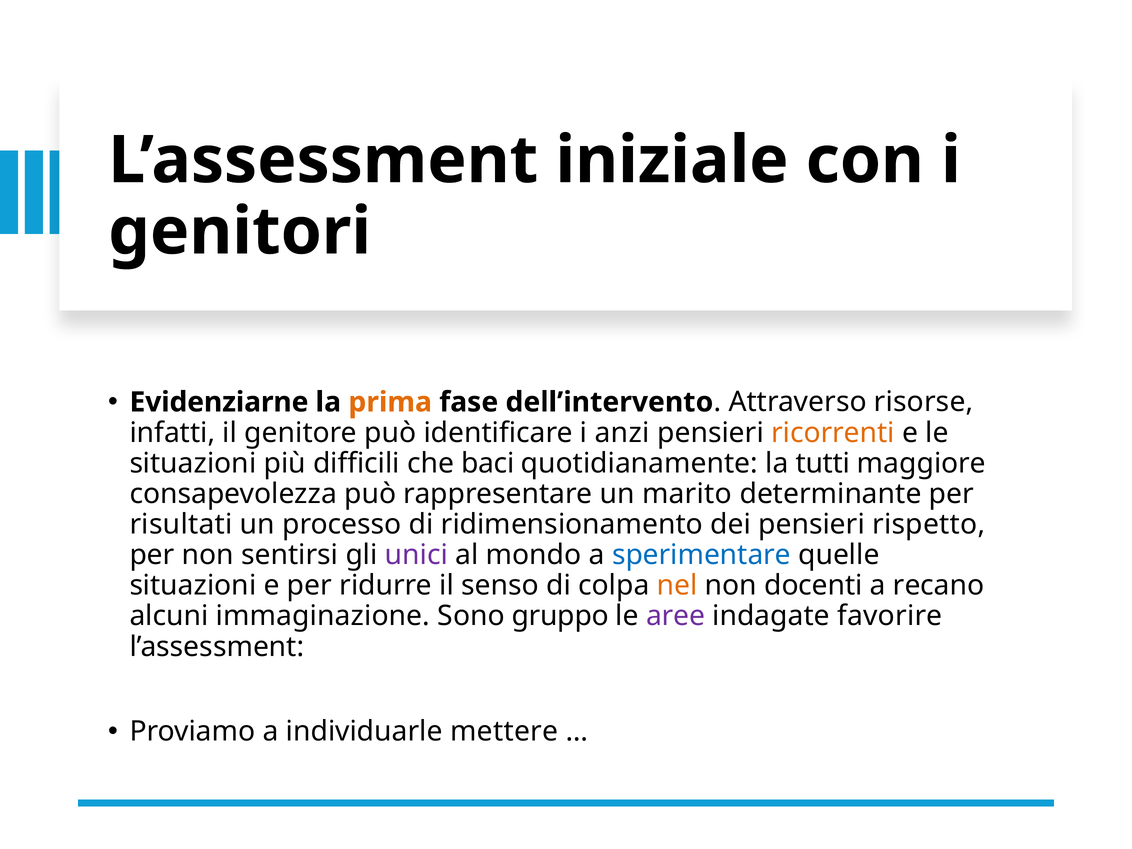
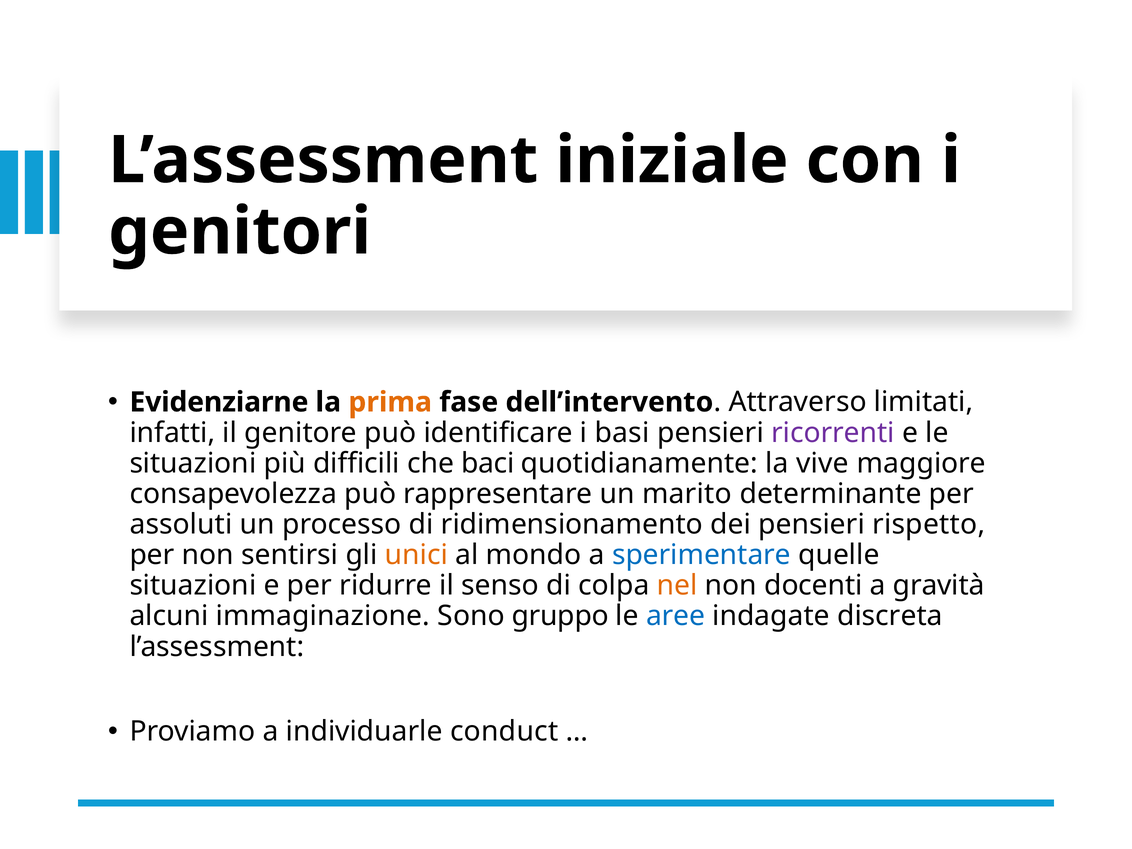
risorse: risorse -> limitati (924, 402)
anzi: anzi -> basi (622, 433)
ricorrenti colour: orange -> purple (833, 433)
tutti: tutti -> vive (822, 463)
risultati: risultati -> assoluti (181, 524)
unici colour: purple -> orange (417, 555)
recano: recano -> gravità (939, 586)
aree colour: purple -> blue (676, 616)
favorire: favorire -> discreta (890, 616)
mettere: mettere -> conduct (504, 731)
